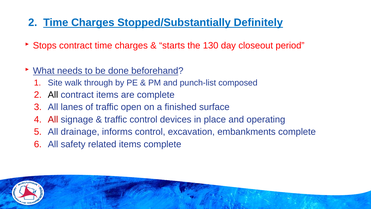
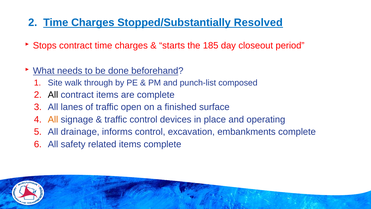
Definitely: Definitely -> Resolved (258, 23)
130: 130 -> 185 (211, 45)
All colour: red -> orange (53, 119)
